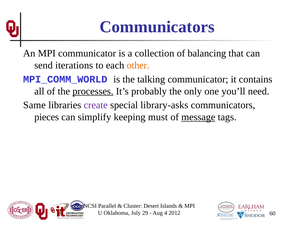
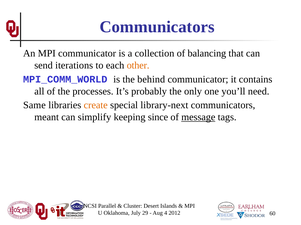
talking: talking -> behind (151, 79)
processes underline: present -> none (93, 92)
create colour: purple -> orange (96, 106)
library-asks: library-asks -> library-next (164, 106)
pieces: pieces -> meant (47, 118)
must: must -> since (158, 118)
